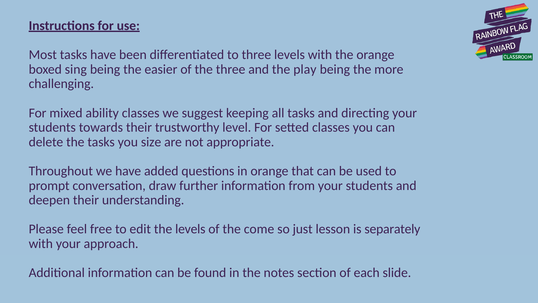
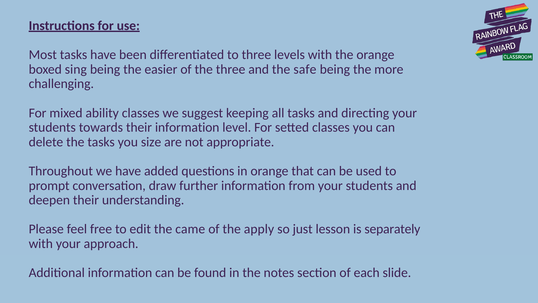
play: play -> safe (305, 69)
their trustworthy: trustworthy -> information (187, 127)
the levels: levels -> came (190, 229)
come: come -> apply (259, 229)
